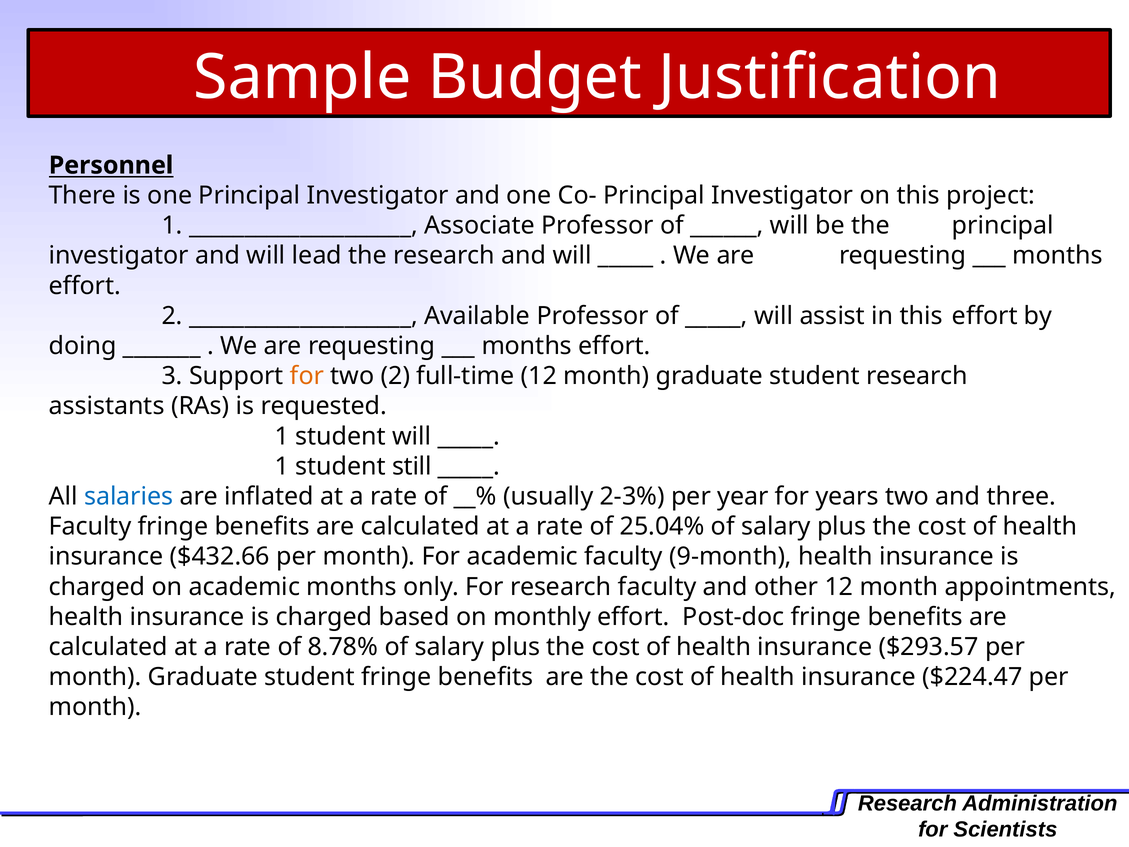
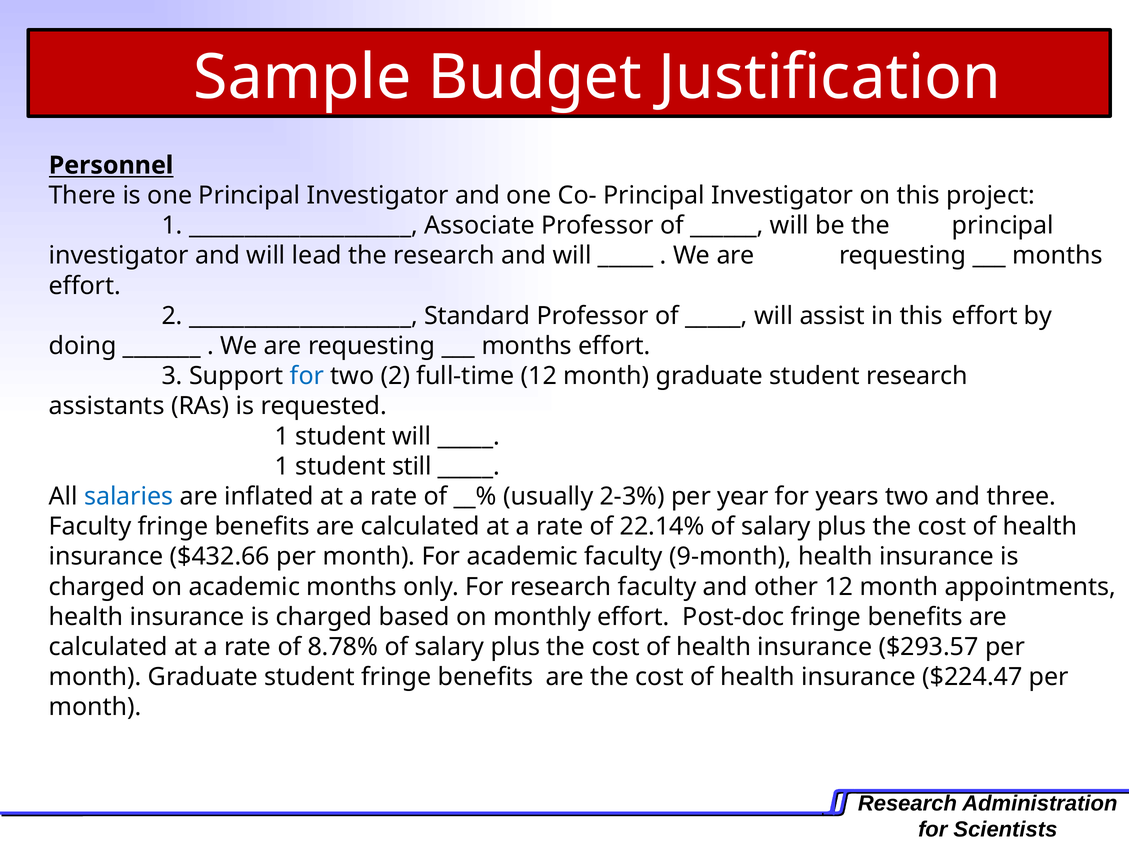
Available: Available -> Standard (477, 316)
for colour: orange -> blue (307, 376)
25.04%: 25.04% -> 22.14% (662, 526)
